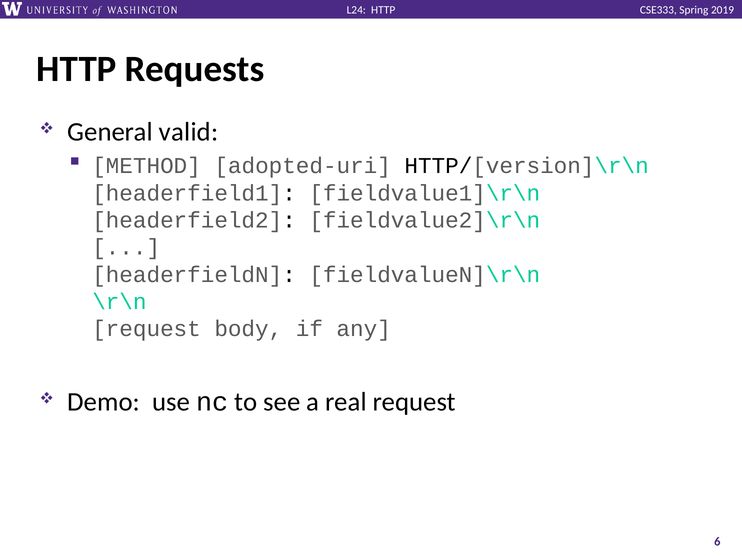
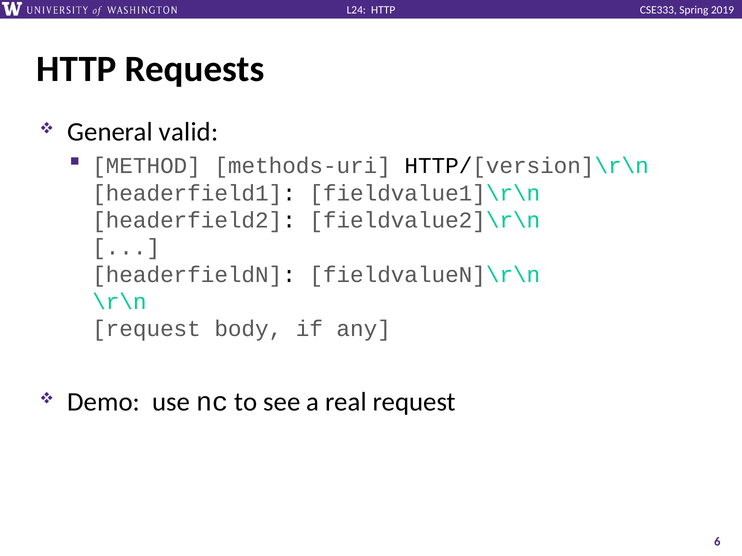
adopted-uri: adopted-uri -> methods-uri (303, 166)
